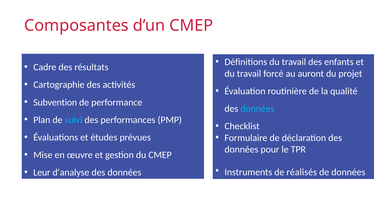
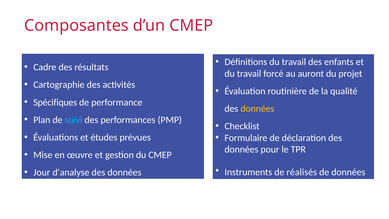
Subvention: Subvention -> Spécifiques (55, 102)
données colour: light blue -> yellow (257, 109)
Leur: Leur -> Jour (42, 172)
